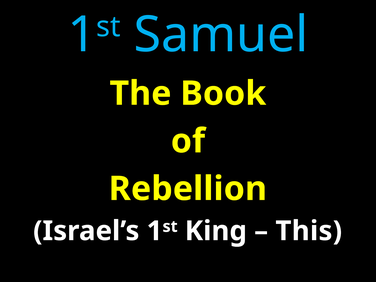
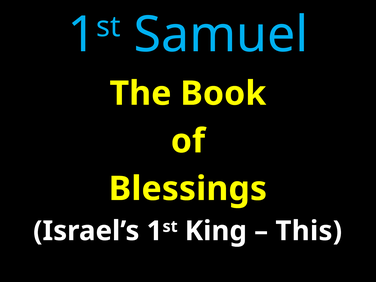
Rebellion: Rebellion -> Blessings (188, 189)
